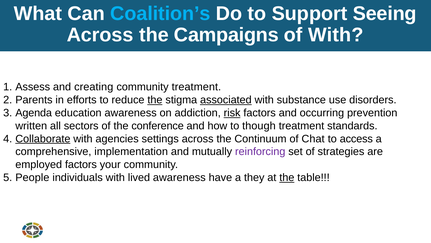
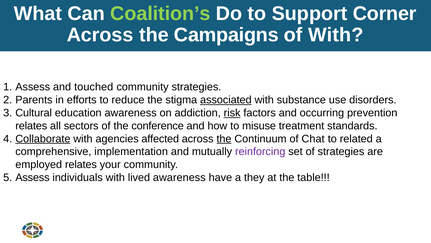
Coalition’s colour: light blue -> light green (160, 14)
Seeing: Seeing -> Corner (385, 14)
creating: creating -> touched (94, 87)
community treatment: treatment -> strategies (196, 87)
the underline: present -> none (155, 100)
Agenda: Agenda -> Cultural (34, 113)
written: written -> relates (31, 126)
though: though -> misuse (259, 126)
settings: settings -> affected (160, 138)
the underline: none -> present (224, 138)
access: access -> related (356, 138)
employed factors: factors -> relates (81, 164)
People: People -> Assess (32, 177)
the underline: present -> none (287, 177)
